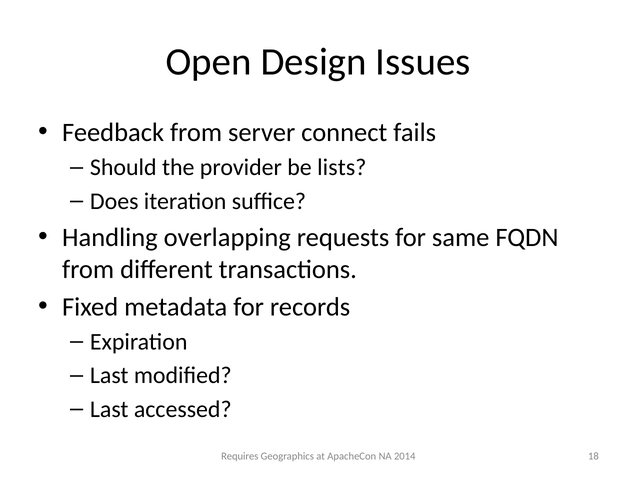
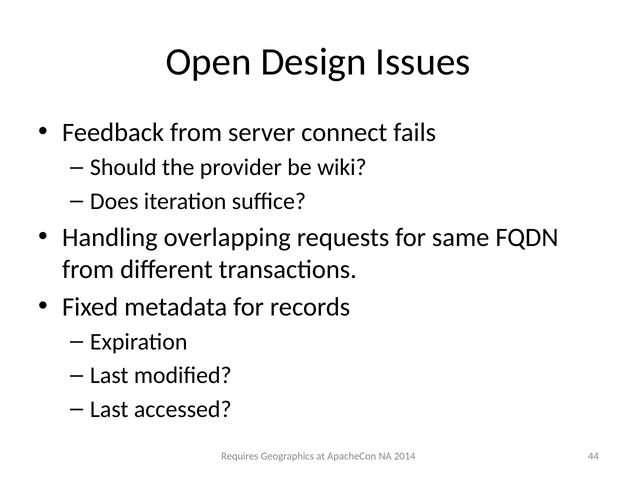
lists: lists -> wiki (342, 167)
18: 18 -> 44 (593, 456)
